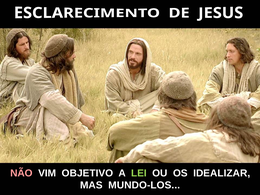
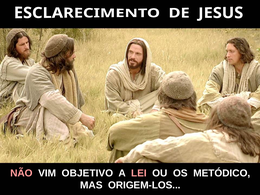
LEI colour: light green -> pink (139, 173)
IDEALIZAR: IDEALIZAR -> METÓDICO (222, 173)
MUNDO-LOS: MUNDO-LOS -> ORIGEM-LOS (144, 185)
